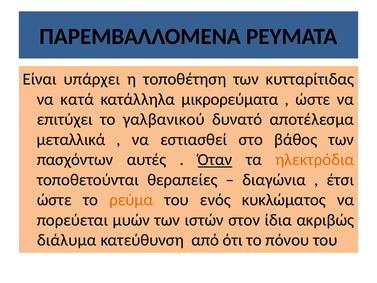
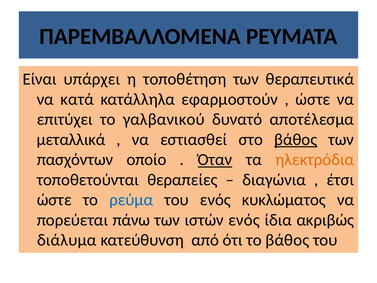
κυτταρίτιδας: κυτταρίτιδας -> θεραπευτικά (310, 79)
μικρορεύματα: μικρορεύματα -> εφαρμοστούν (230, 99)
βάθος underline: none -> present (296, 139)
αυτές: αυτές -> οποίο (147, 160)
ρεύμα colour: orange -> blue (131, 200)
μυών: μυών -> πάνω (131, 220)
ιστών στον: στον -> ενός (244, 220)
το πόνου: πόνου -> βάθος (287, 240)
